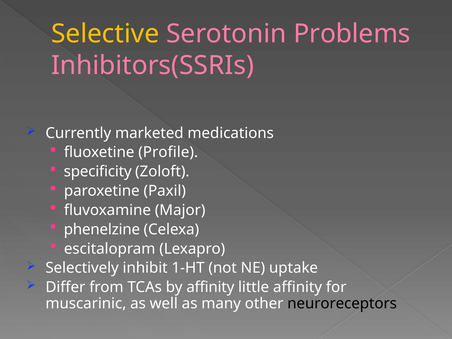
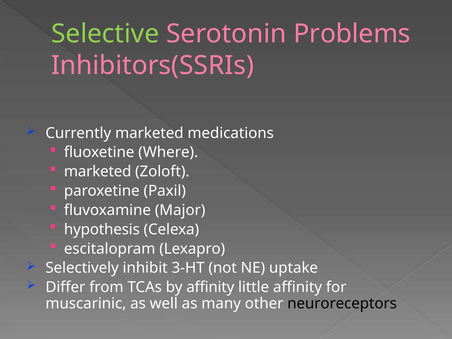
Selective colour: yellow -> light green (105, 34)
Profile: Profile -> Where (168, 152)
specificity: specificity -> marketed (98, 172)
phenelzine: phenelzine -> hypothesis (102, 229)
1-HT: 1-HT -> 3-HT (188, 268)
